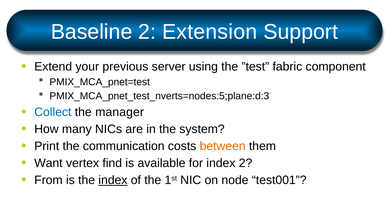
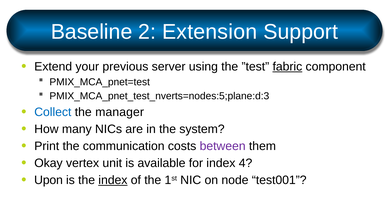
fabric underline: none -> present (287, 67)
between colour: orange -> purple (223, 146)
Want: Want -> Okay (48, 163)
find: find -> unit (112, 163)
index 2: 2 -> 4 (246, 163)
From: From -> Upon (49, 180)
